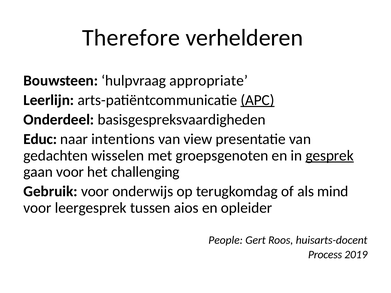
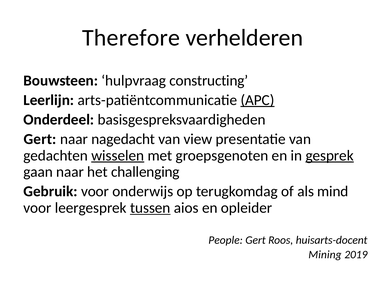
appropriate: appropriate -> constructing (209, 81)
Educ: Educ -> Gert (40, 139)
intentions: intentions -> nagedacht (123, 139)
wisselen underline: none -> present (118, 156)
gaan voor: voor -> naar (70, 172)
tussen underline: none -> present (150, 208)
Process: Process -> Mining (325, 255)
